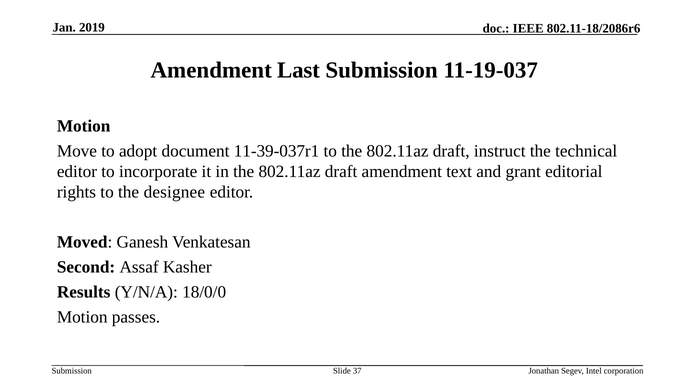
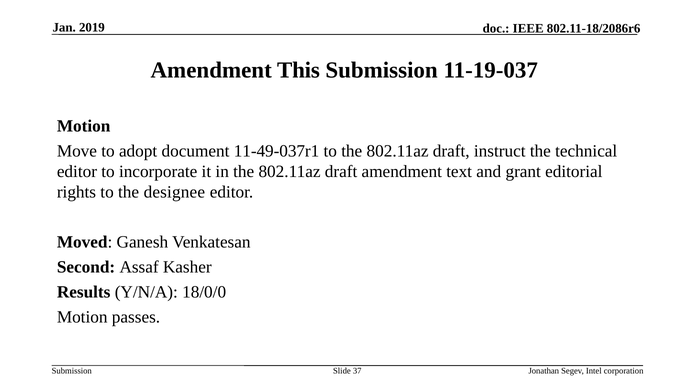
Last: Last -> This (298, 70)
11-39-037r1: 11-39-037r1 -> 11-49-037r1 (277, 151)
